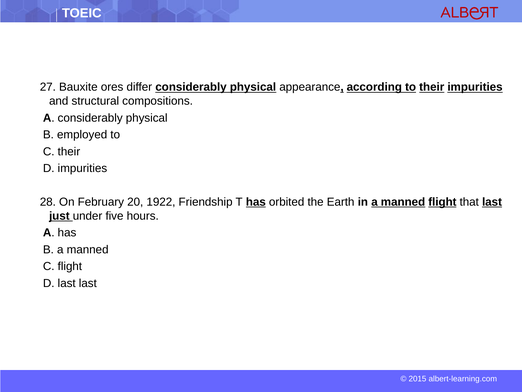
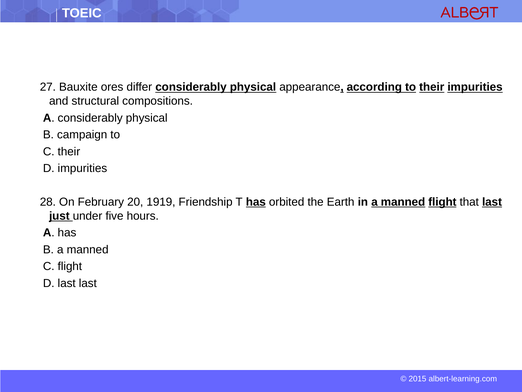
employed: employed -> campaign (82, 135)
1922: 1922 -> 1919 (161, 202)
